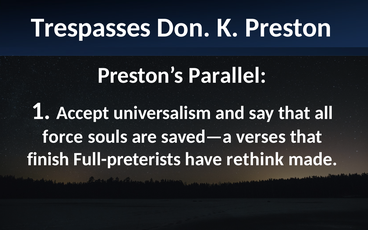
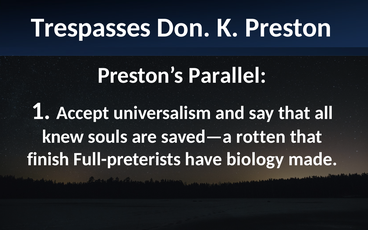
force: force -> knew (63, 137)
verses: verses -> rotten (261, 137)
rethink: rethink -> biology (255, 159)
